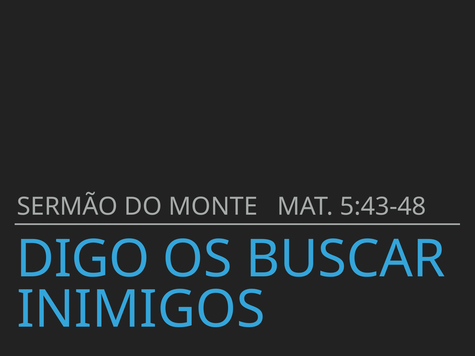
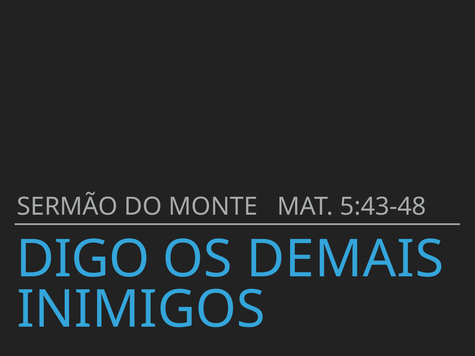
BUSCAR: BUSCAR -> DEMAIS (345, 260)
